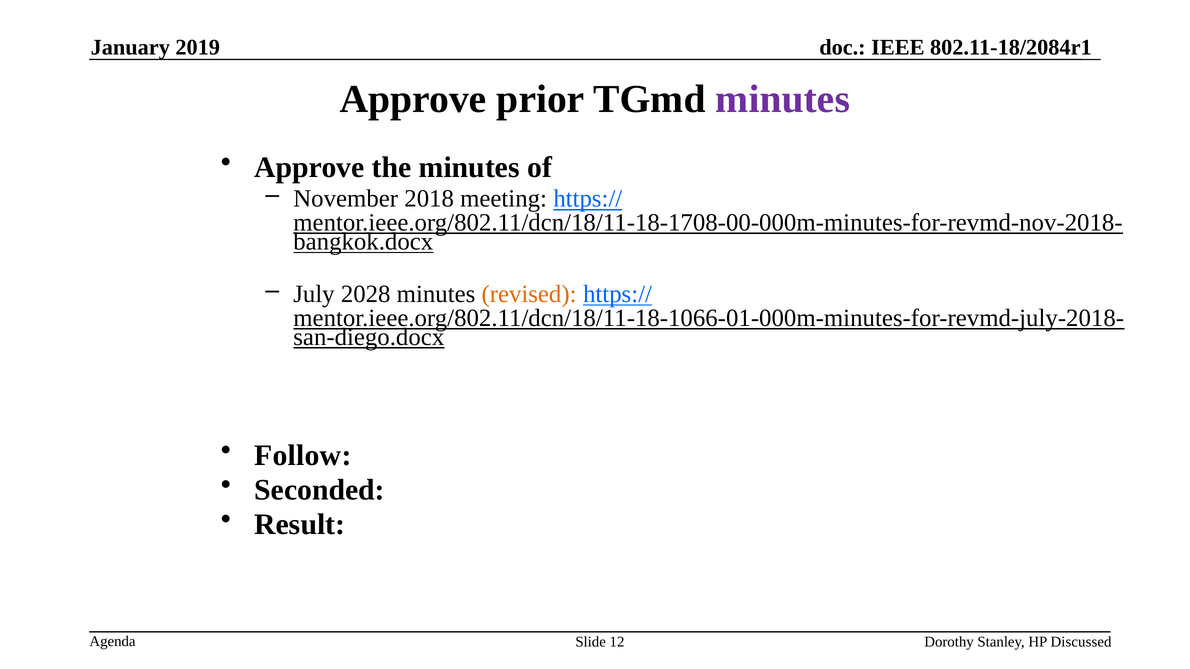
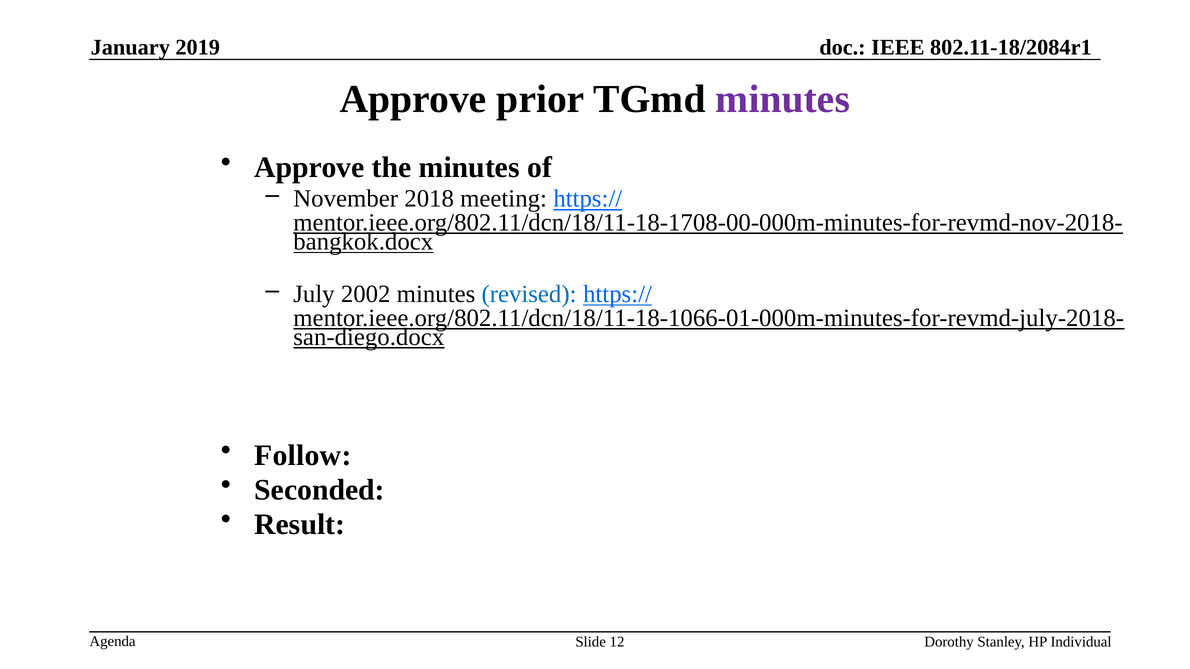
2028: 2028 -> 2002 (366, 294)
revised colour: orange -> blue (529, 294)
Discussed: Discussed -> Individual (1081, 642)
